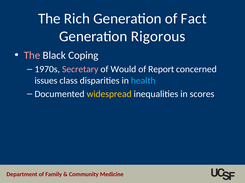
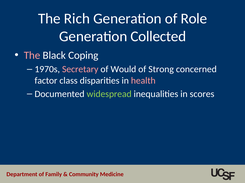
Fact: Fact -> Role (194, 19)
Rigorous: Rigorous -> Collected (158, 37)
Report: Report -> Strong (161, 70)
issues: issues -> factor (46, 81)
health colour: light blue -> pink (143, 81)
widespread colour: yellow -> light green (109, 94)
